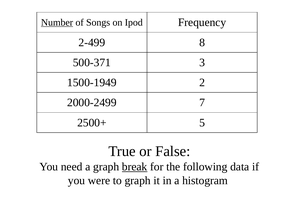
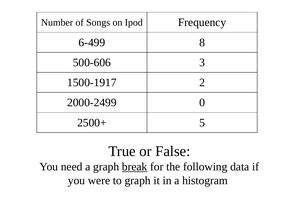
Number underline: present -> none (57, 22)
2-499: 2-499 -> 6-499 (92, 42)
500-371: 500-371 -> 500-606 (92, 62)
1500-1949: 1500-1949 -> 1500-1917 (92, 82)
7: 7 -> 0 (202, 102)
